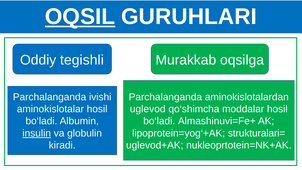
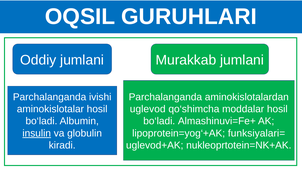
OQSIL underline: present -> none (80, 17)
Oddiy tegishli: tegishli -> jumlani (82, 60)
Murakkab oqsilga: oqsilga -> jumlani (242, 60)
strukturalari=: strukturalari= -> funksiyalari= (257, 133)
